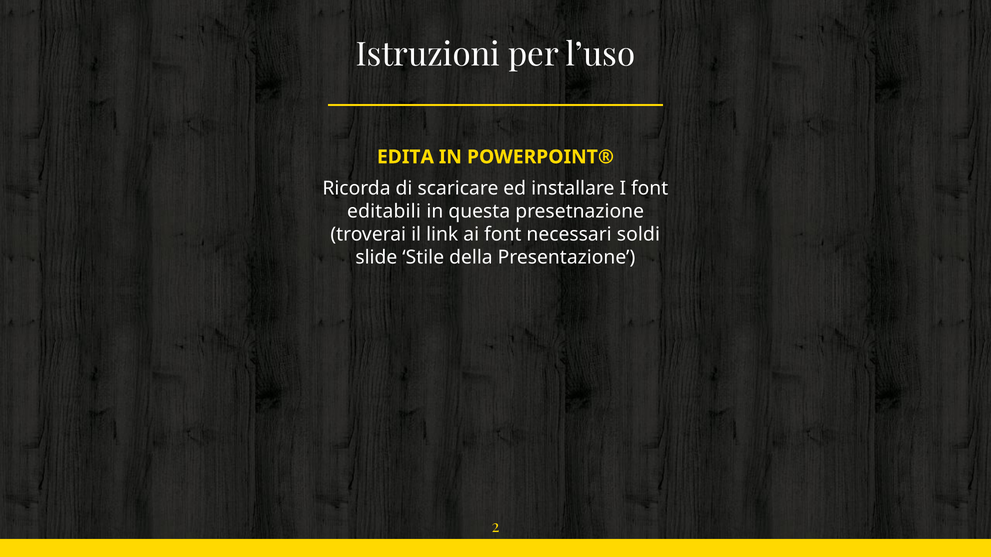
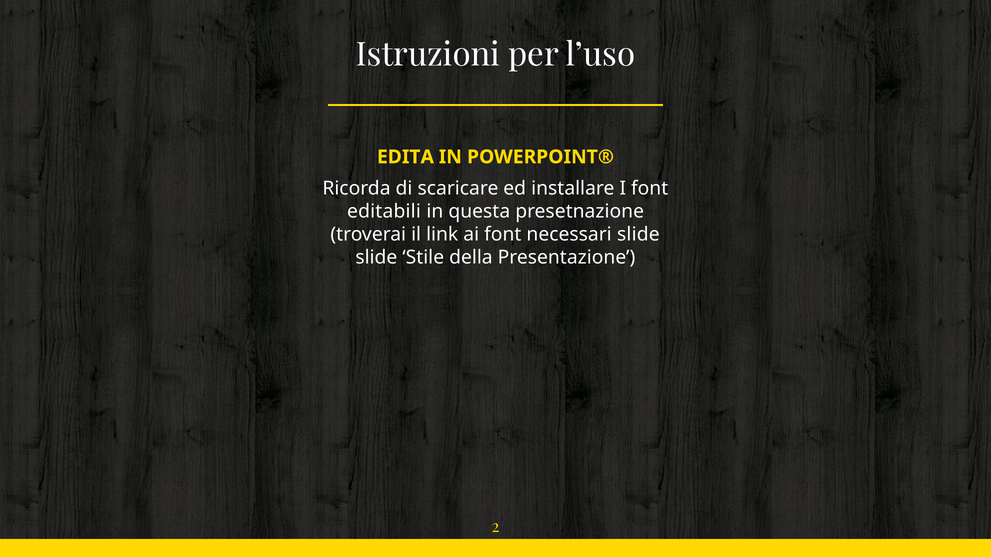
necessari soldi: soldi -> slide (638, 235)
